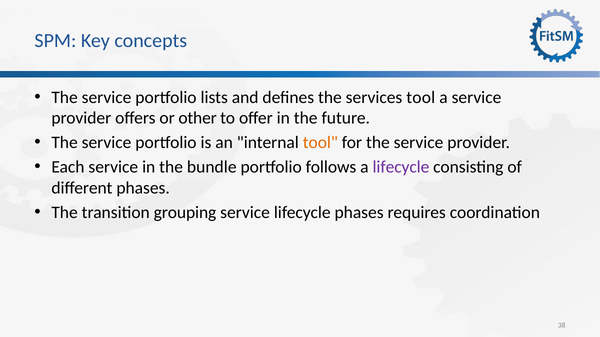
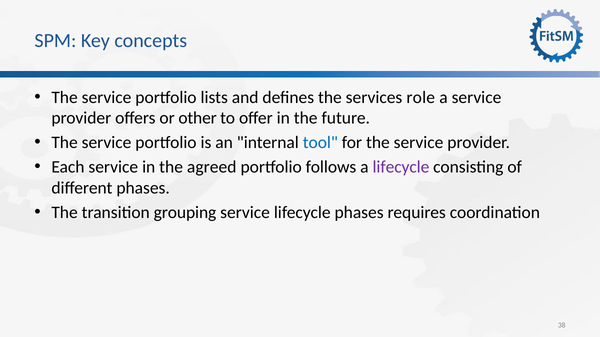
services tool: tool -> role (421, 97)
tool colour: orange -> blue (320, 143)
bundle: bundle -> agreed (212, 167)
